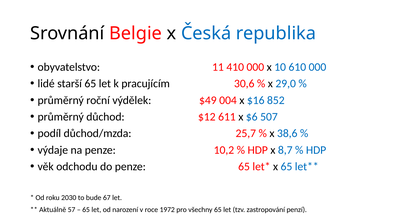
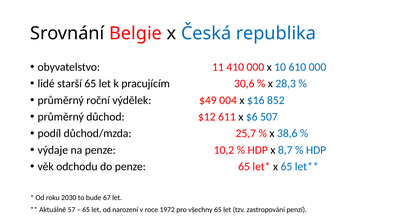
29,0: 29,0 -> 28,3 (286, 84)
